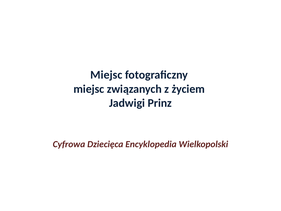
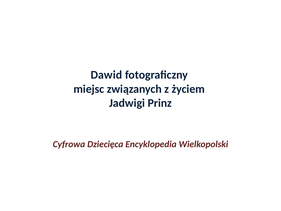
Miejsc: Miejsc -> Dawid (106, 75)
